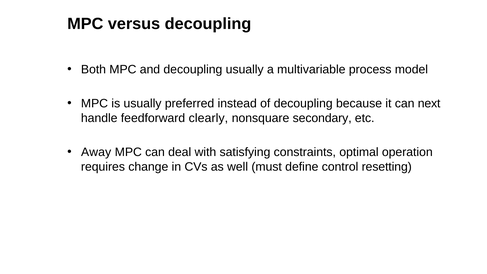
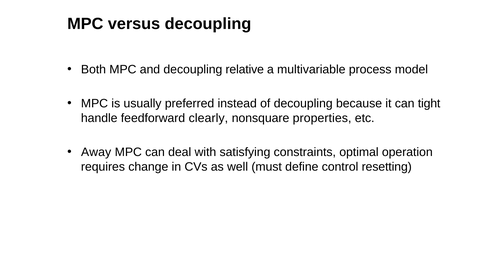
decoupling usually: usually -> relative (245, 70)
next: next -> tight (429, 104)
secondary: secondary -> properties (322, 118)
